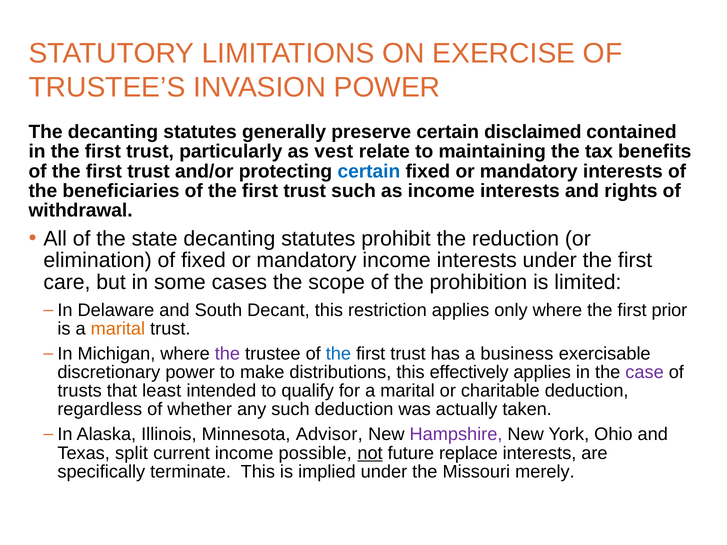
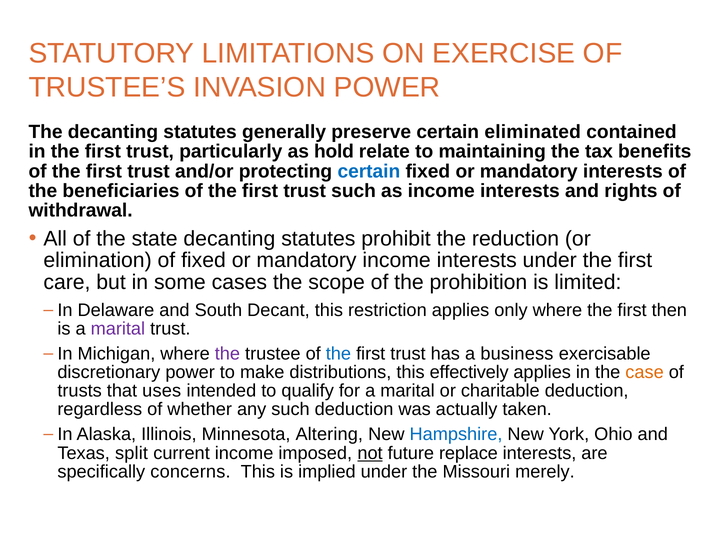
disclaimed: disclaimed -> eliminated (533, 132)
vest: vest -> hold (334, 152)
prior: prior -> then (669, 310)
marital colour: orange -> purple (118, 329)
case colour: purple -> orange (645, 373)
least: least -> uses (162, 391)
Advisor: Advisor -> Altering (329, 435)
Hampshire colour: purple -> blue (456, 435)
possible: possible -> imposed (315, 453)
terminate: terminate -> concerns (190, 472)
